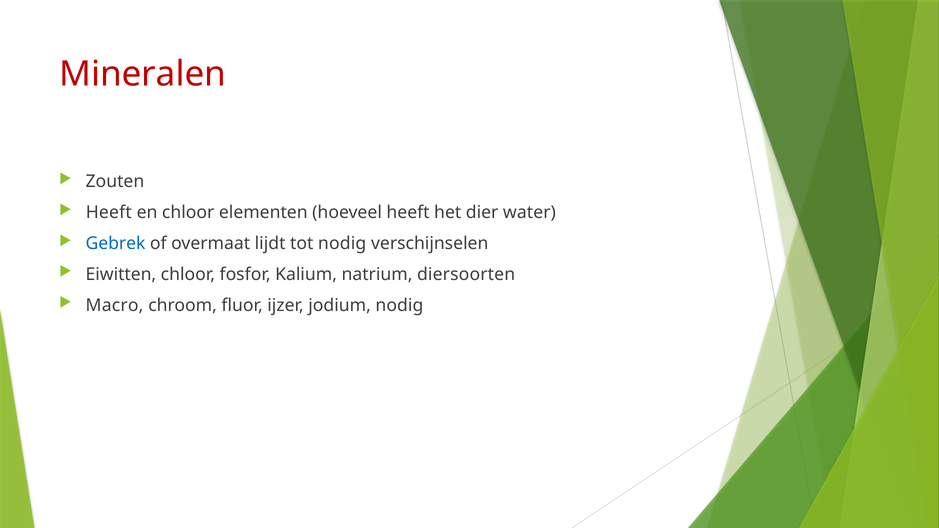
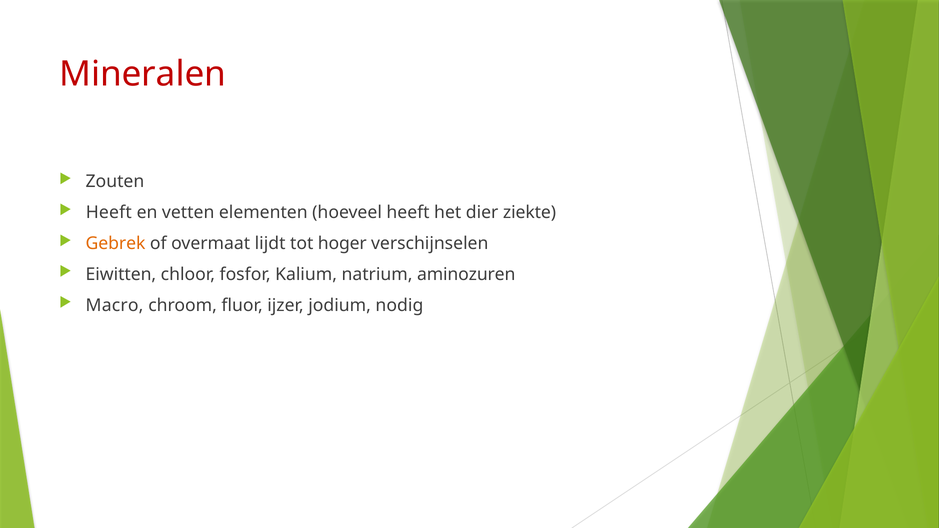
en chloor: chloor -> vetten (188, 213)
water: water -> ziekte (530, 213)
Gebrek colour: blue -> orange (116, 244)
tot nodig: nodig -> hoger (342, 244)
diersoorten: diersoorten -> aminozuren (466, 274)
